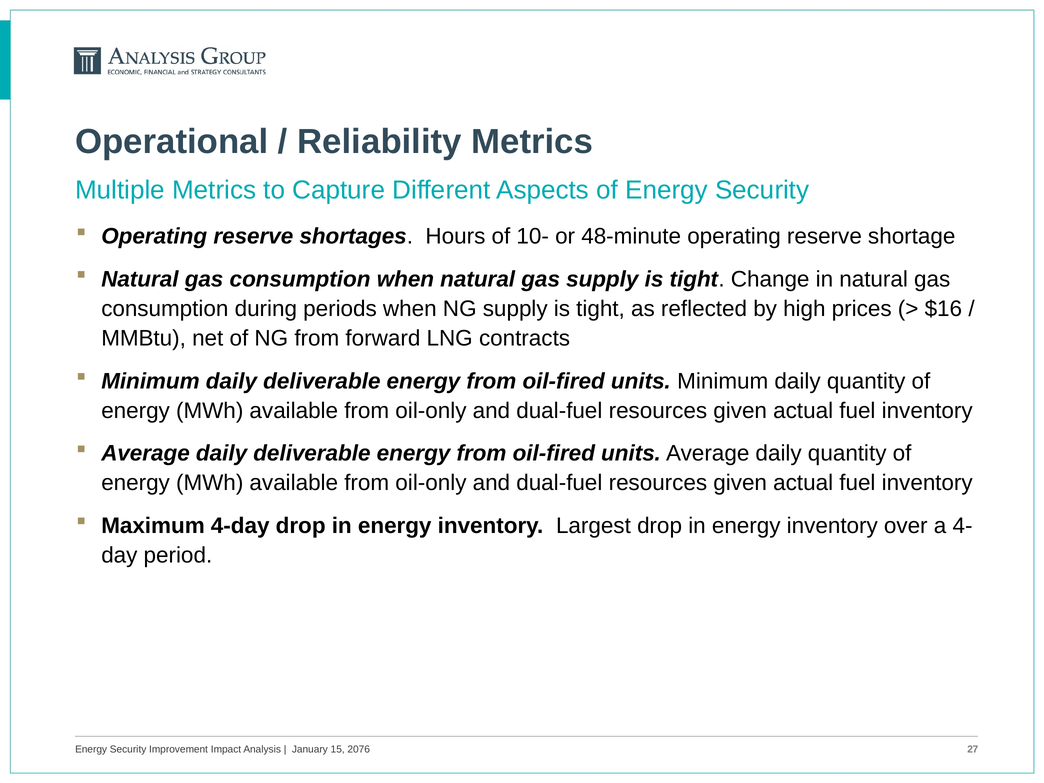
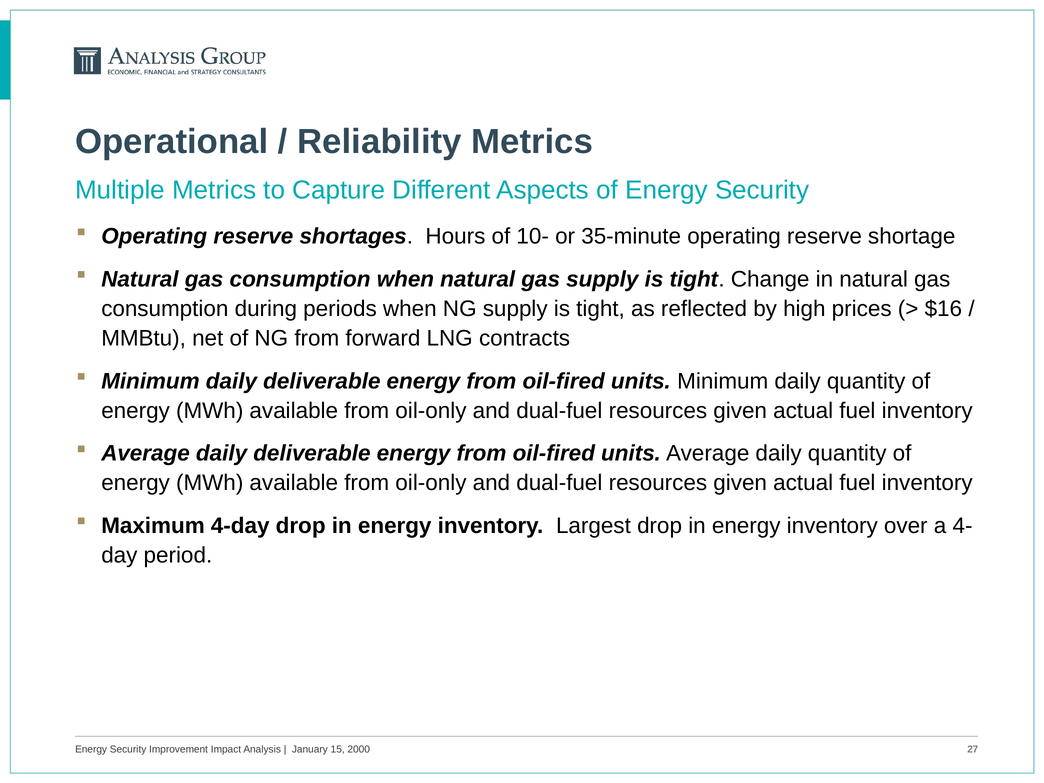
48-minute: 48-minute -> 35-minute (631, 237)
2076: 2076 -> 2000 (359, 749)
